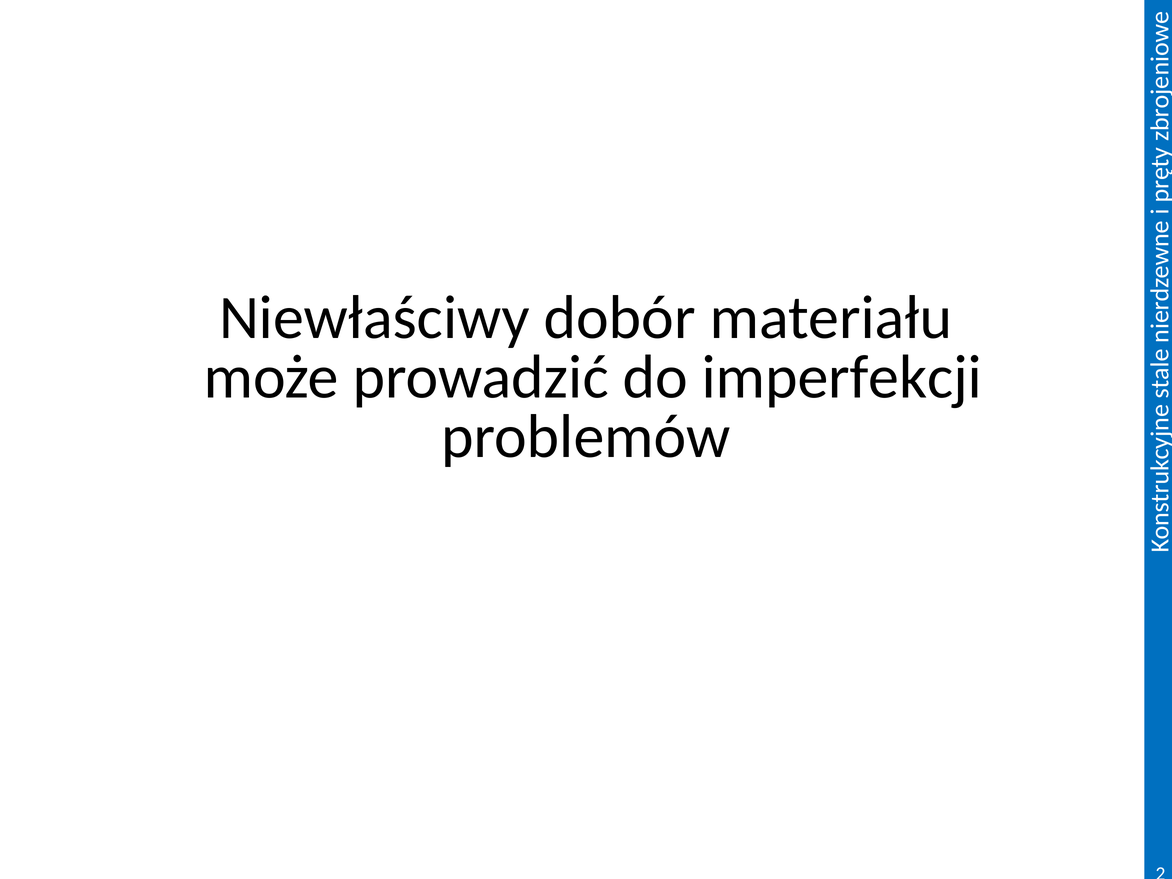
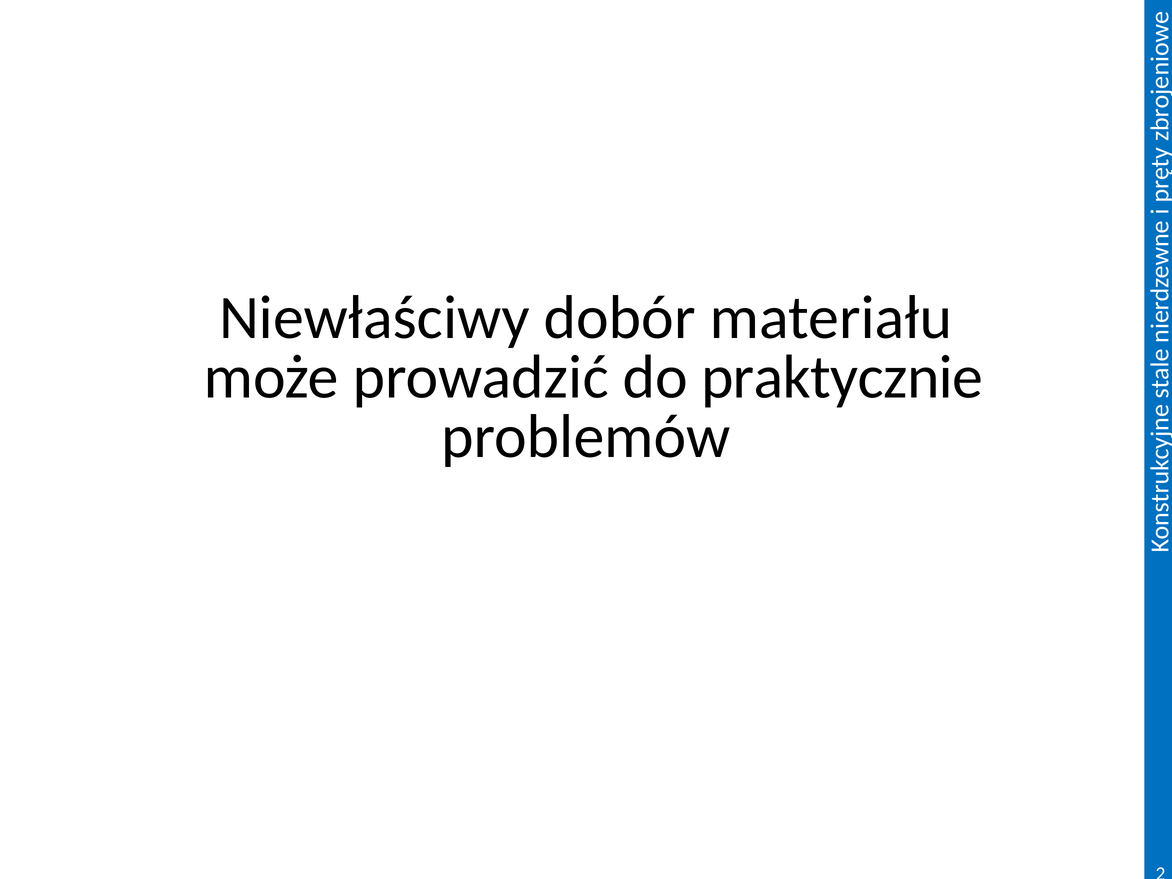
imperfekcji: imperfekcji -> praktycznie (842, 377)
